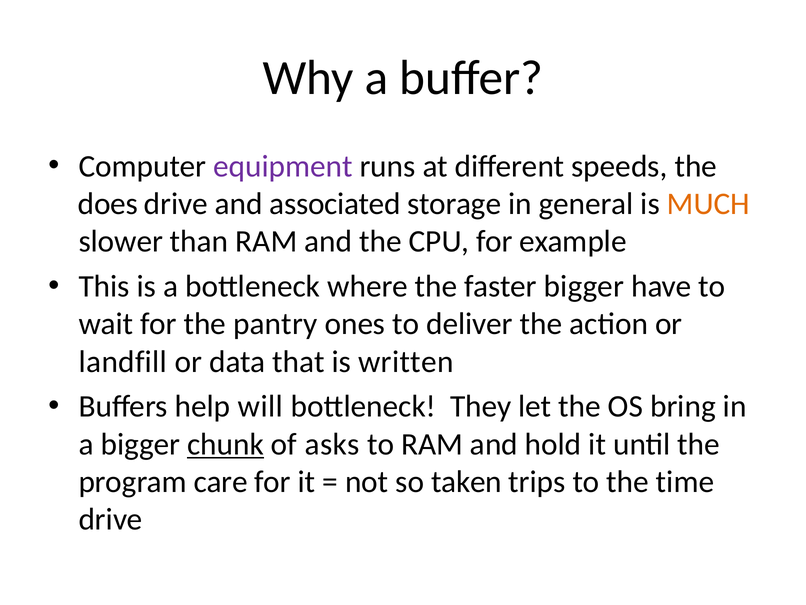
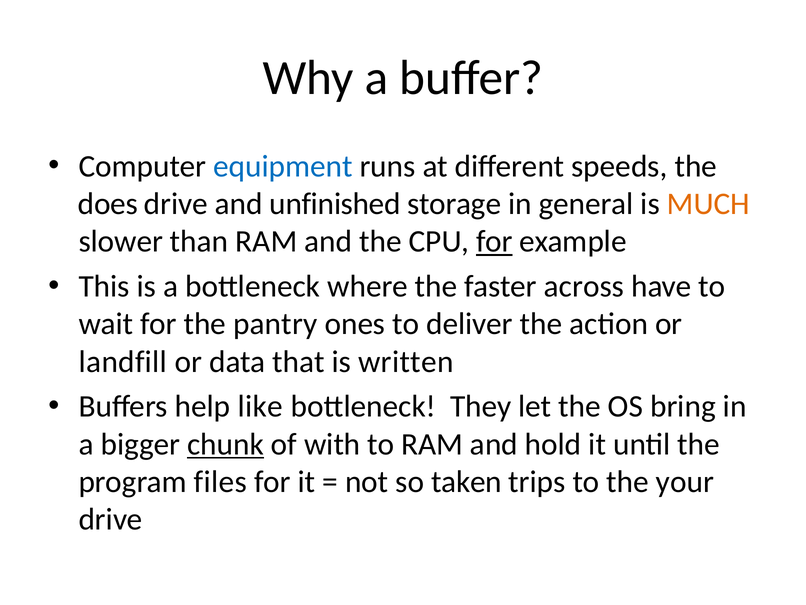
equipment colour: purple -> blue (283, 166)
associated: associated -> unfinished (335, 204)
for underline: none -> present (494, 241)
faster bigger: bigger -> across (584, 286)
will: will -> like (260, 406)
asks: asks -> with (332, 444)
care: care -> files (220, 482)
time: time -> your (685, 482)
